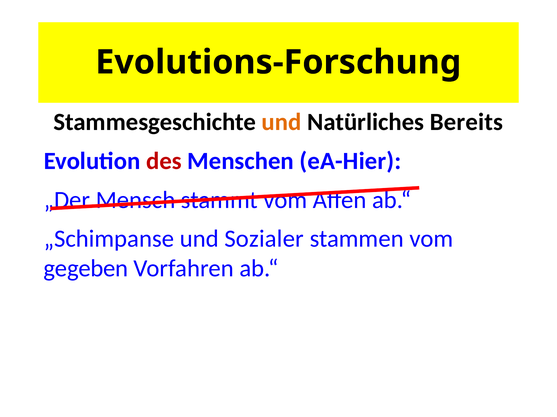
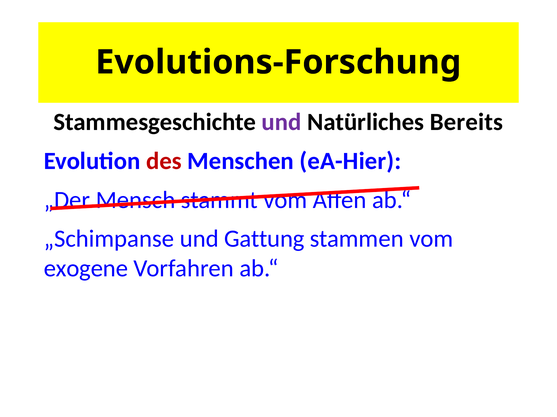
und colour: orange -> purple (282, 122)
Sozialer: Sozialer -> Gattung (264, 239)
gegeben: gegeben -> exogene (86, 269)
